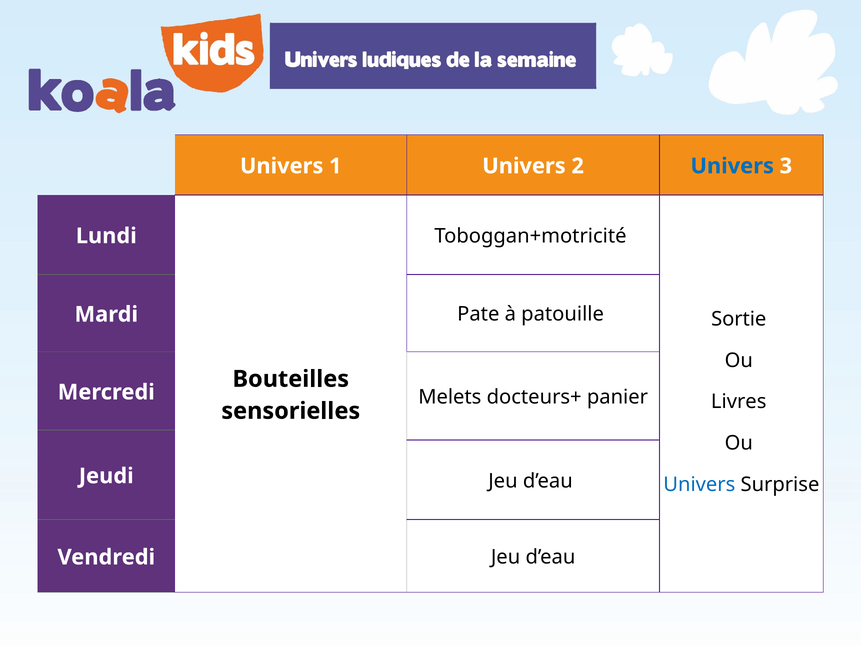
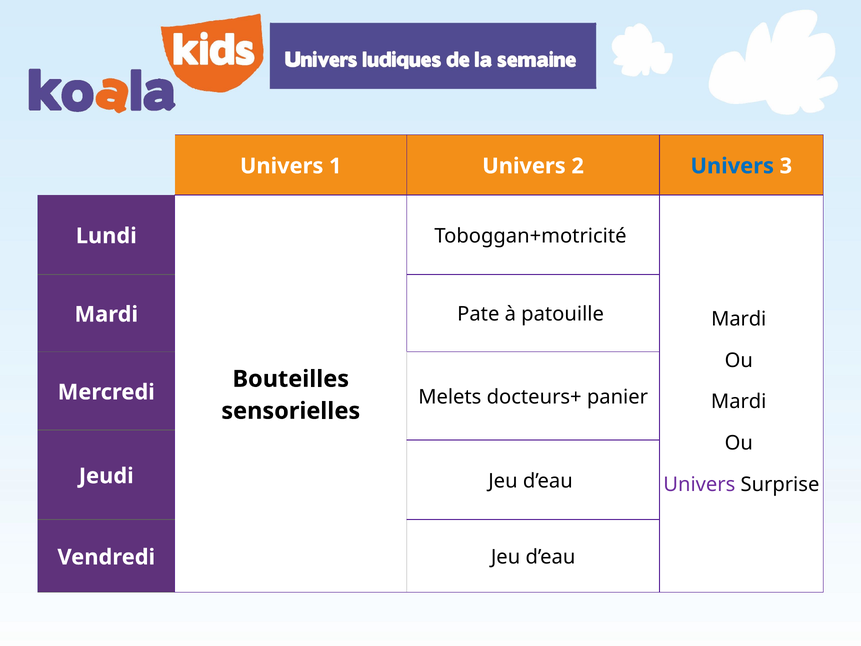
Sortie: Sortie -> Mardi (739, 319)
Livres: Livres -> Mardi (739, 402)
Univers colour: blue -> purple (699, 484)
